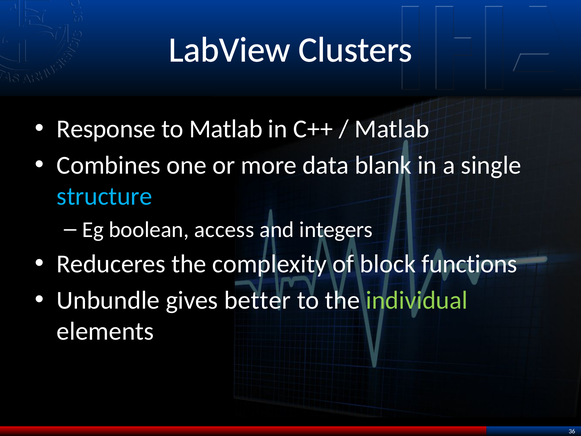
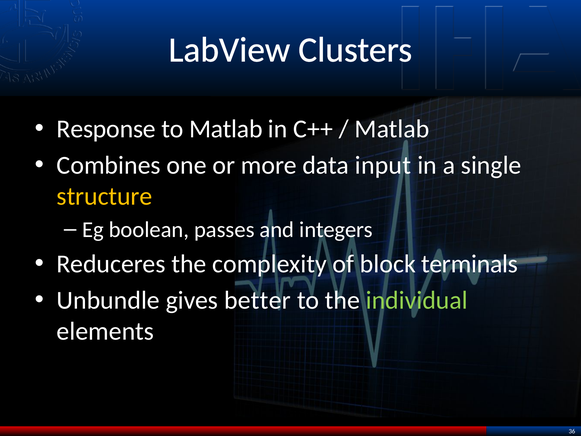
blank: blank -> input (383, 165)
structure colour: light blue -> yellow (105, 196)
access: access -> passes (224, 229)
functions: functions -> terminals (469, 264)
